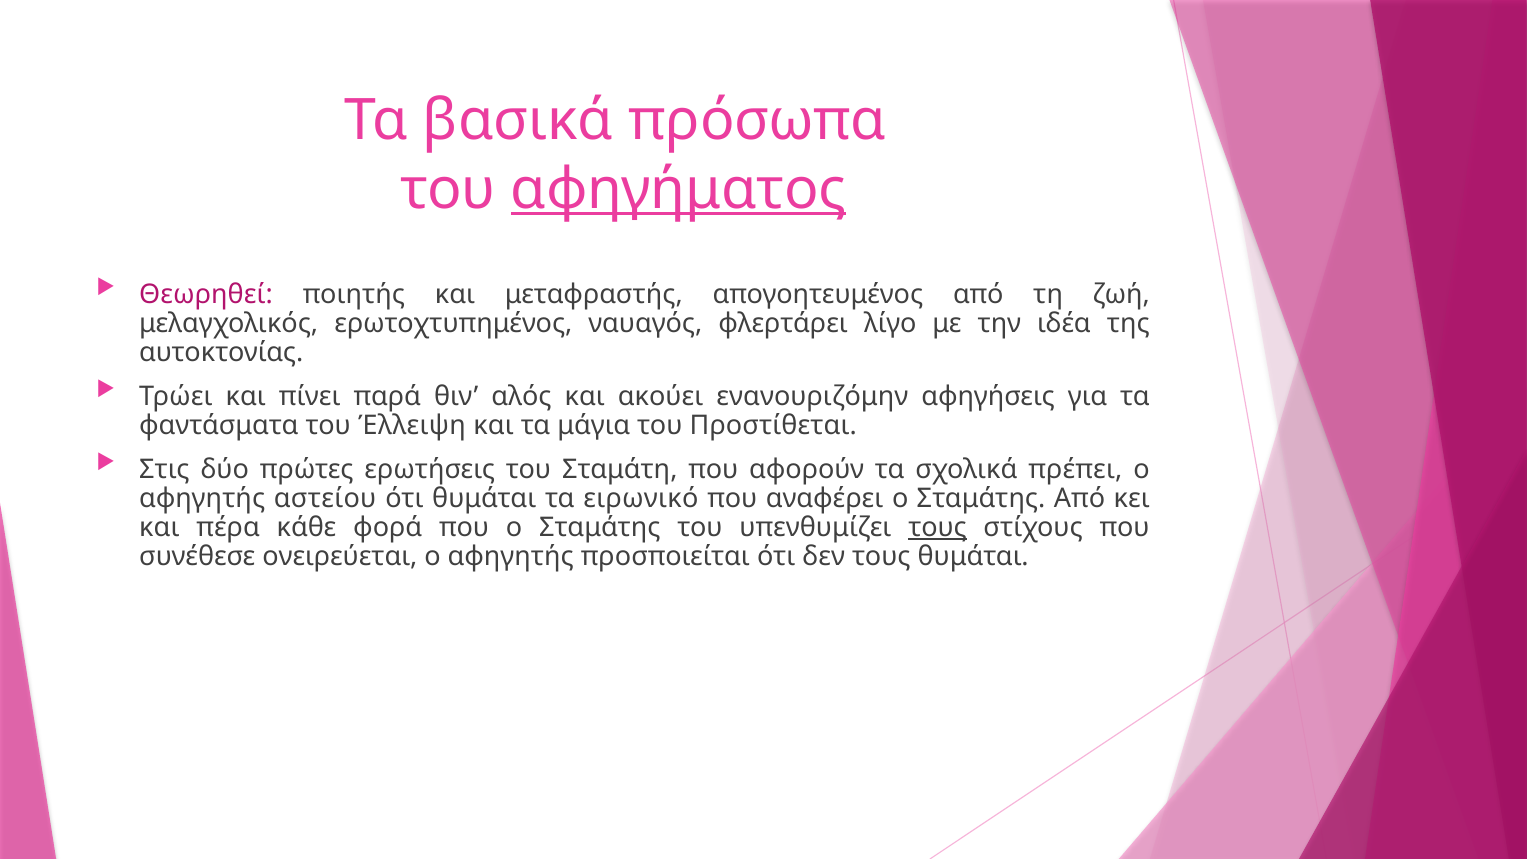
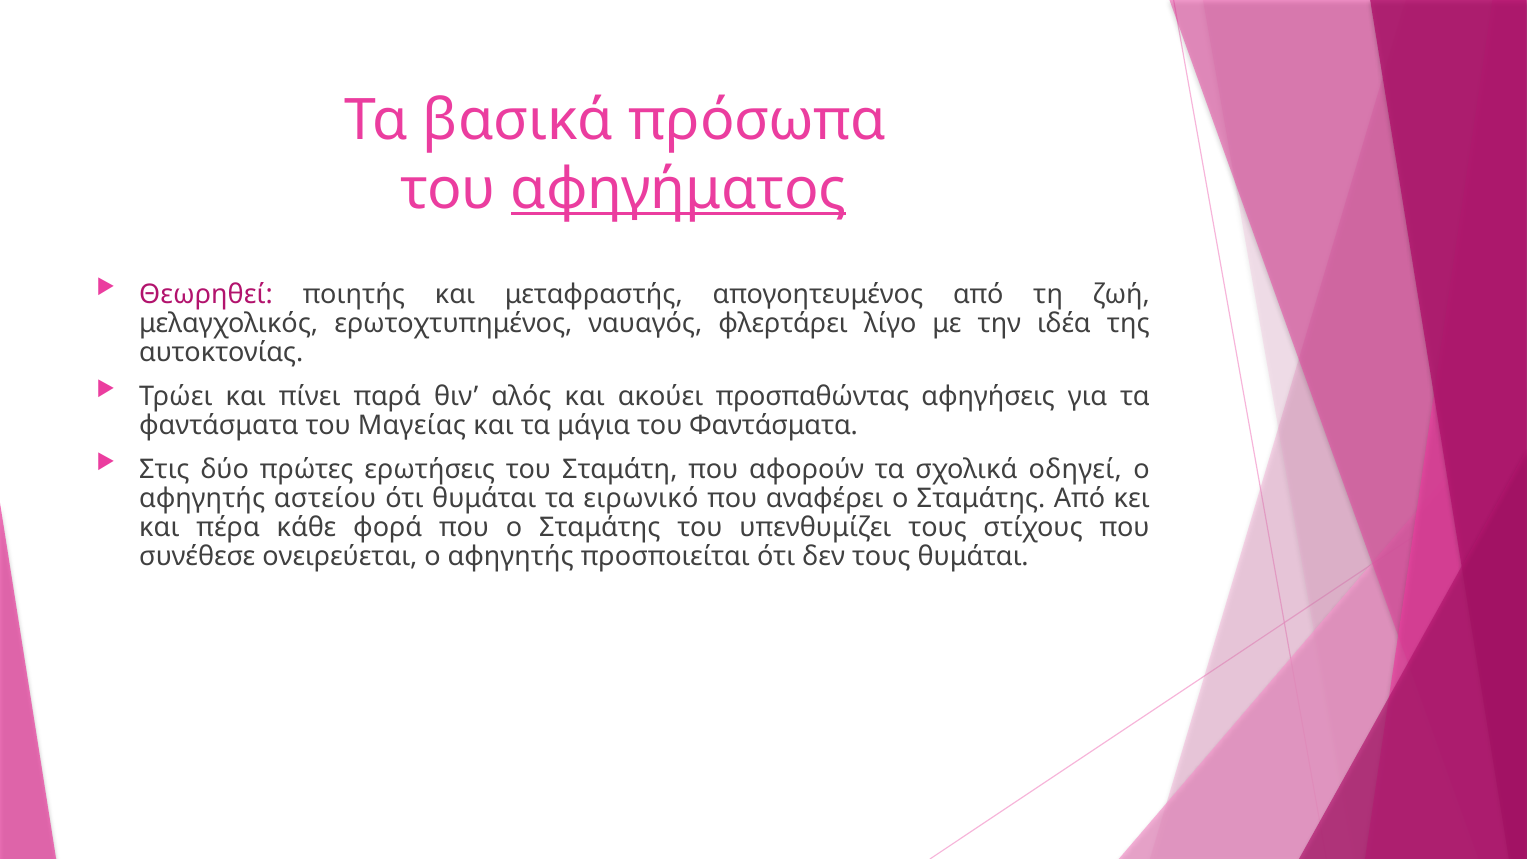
ενανουριζόμην: ενανουριζόμην -> προσπαθώντας (813, 396)
Έλλειψη: Έλλειψη -> Μαγείας (412, 426)
του Προστίθεται: Προστίθεται -> Φαντάσματα (774, 426)
πρέπει: πρέπει -> οδηγεί (1075, 469)
τους underline: present -> none (938, 528)
